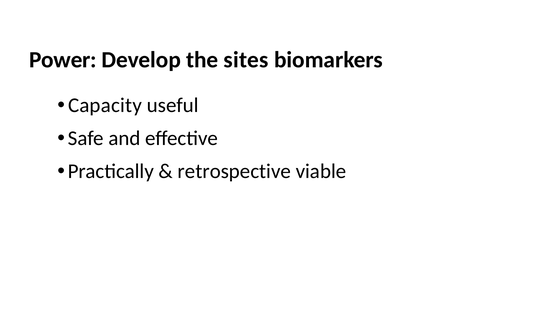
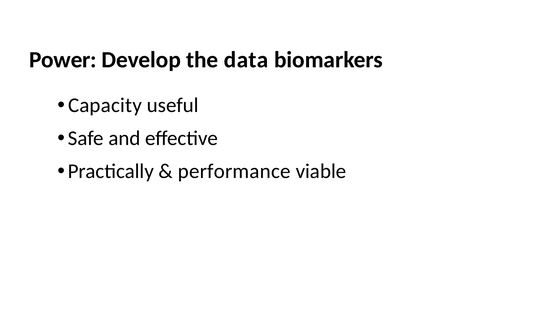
sites: sites -> data (246, 60)
retrospective: retrospective -> performance (234, 172)
